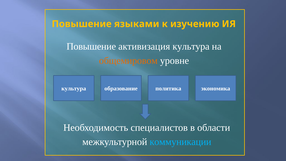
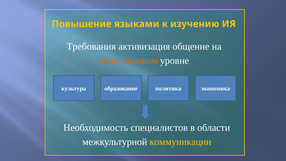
Повышение: Повышение -> Требования (91, 47)
активизация культура: культура -> общение (191, 47)
коммуникации colour: light blue -> yellow (180, 142)
